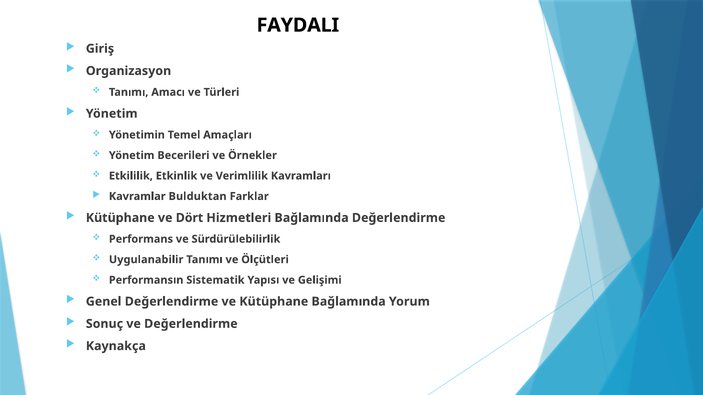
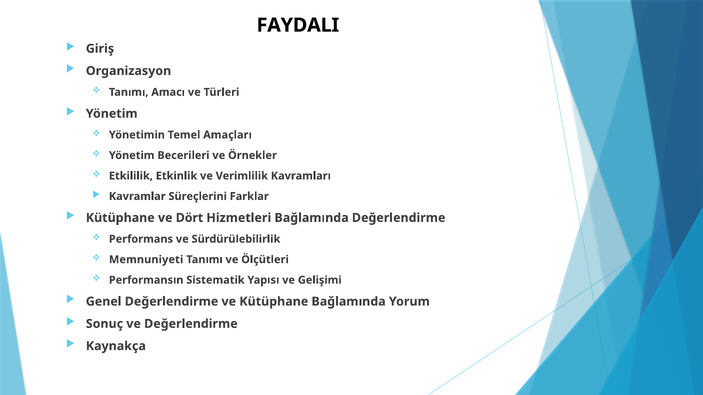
Bulduktan: Bulduktan -> Süreçlerini (198, 197)
Uygulanabilir: Uygulanabilir -> Memnuniyeti (146, 260)
